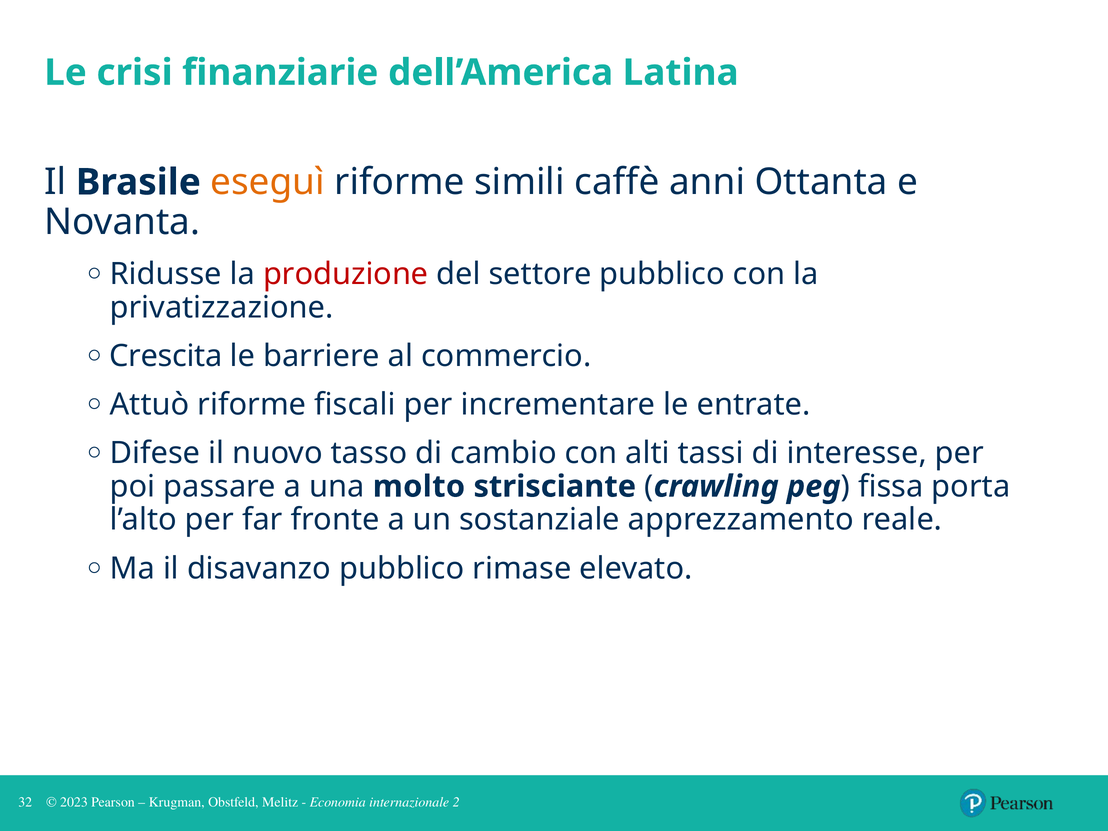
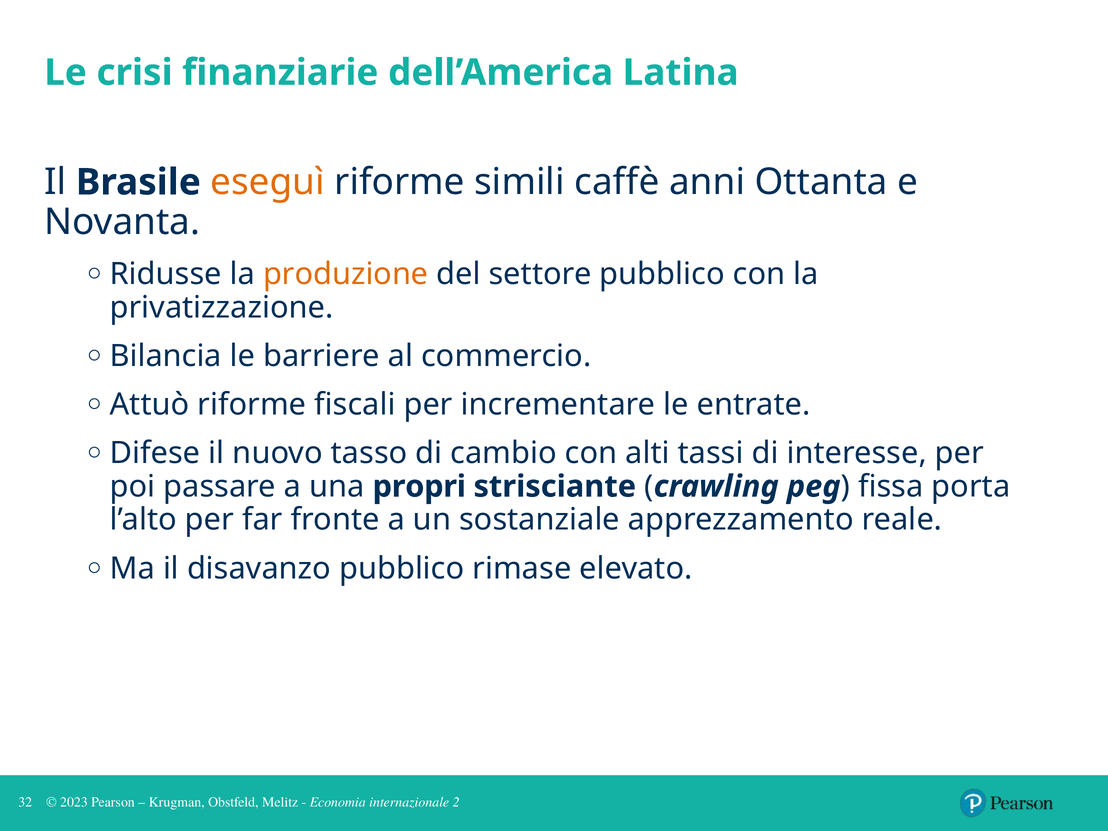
produzione colour: red -> orange (346, 274)
Crescita: Crescita -> Bilancia (166, 356)
molto: molto -> propri (419, 487)
